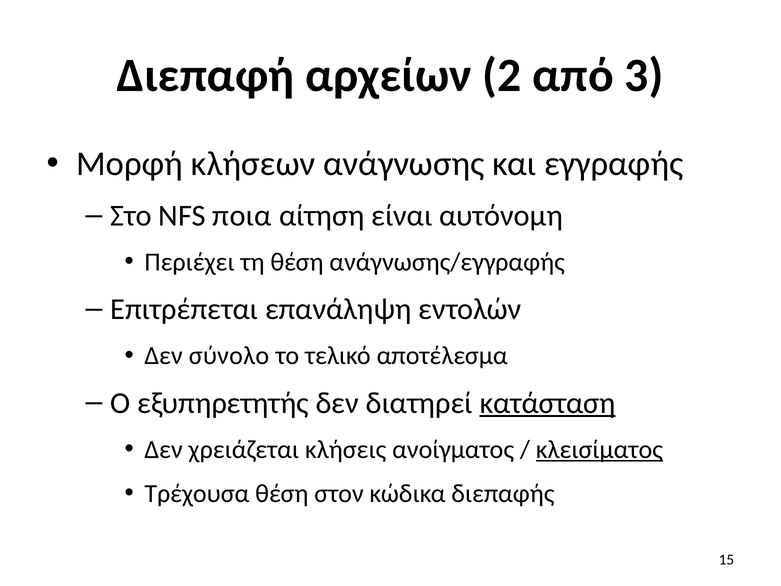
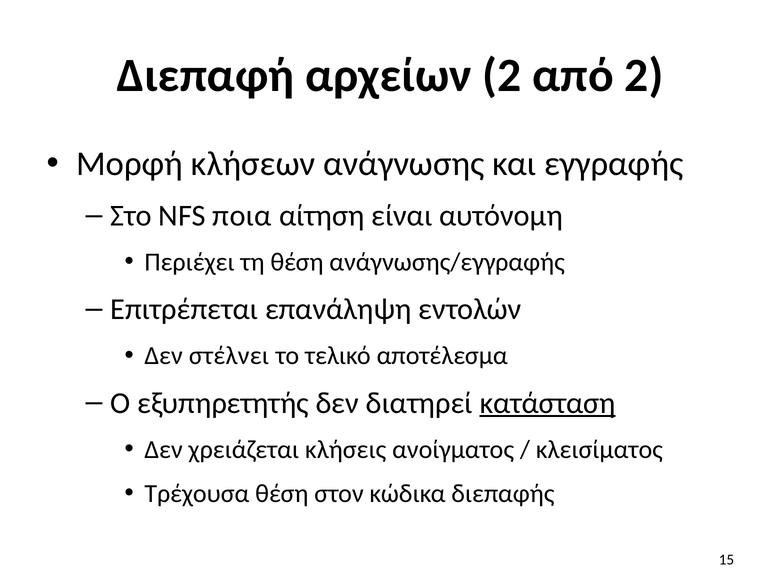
από 3: 3 -> 2 (644, 76)
σύνολο: σύνολο -> στέλνει (229, 356)
κλεισίματος underline: present -> none (599, 449)
